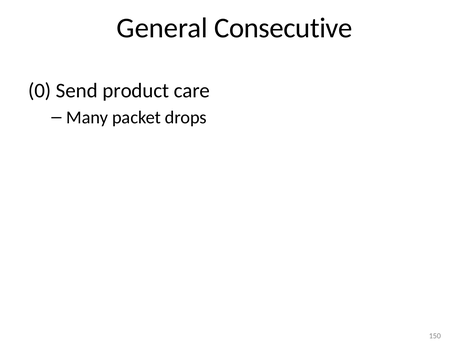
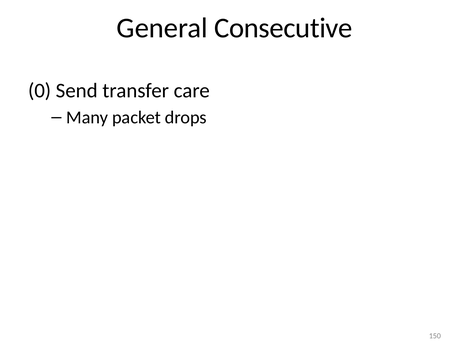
product: product -> transfer (136, 91)
